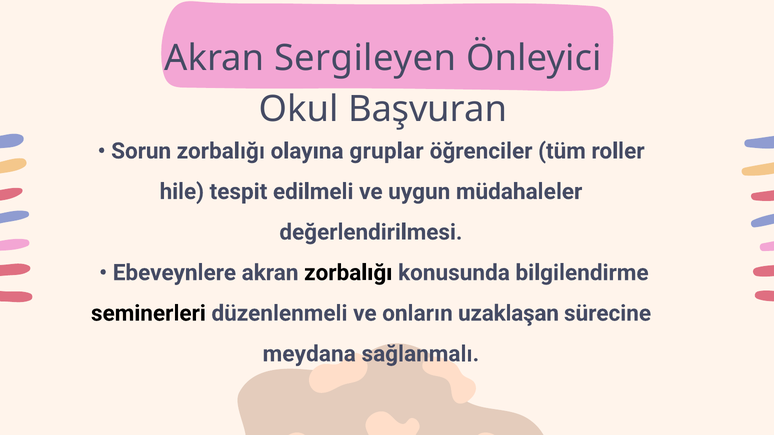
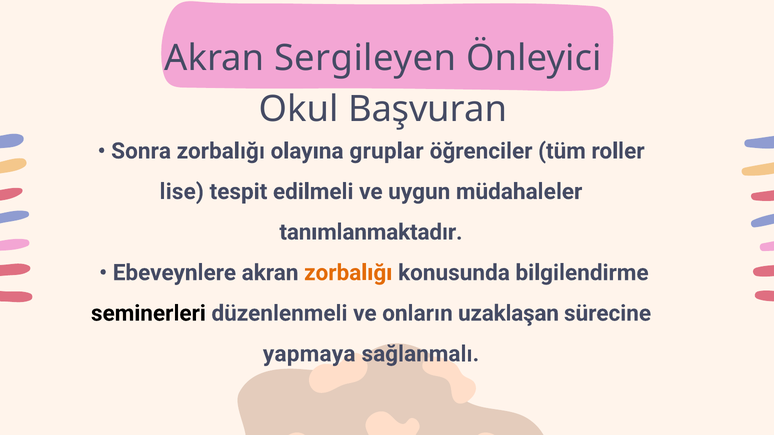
Sorun: Sorun -> Sonra (141, 151)
hile: hile -> lise (182, 192)
değerlendirilmesi: değerlendirilmesi -> tanımlanmaktadır (371, 232)
zorbalığı colour: black -> orange (348, 273)
meydana: meydana -> yapmaya (309, 354)
